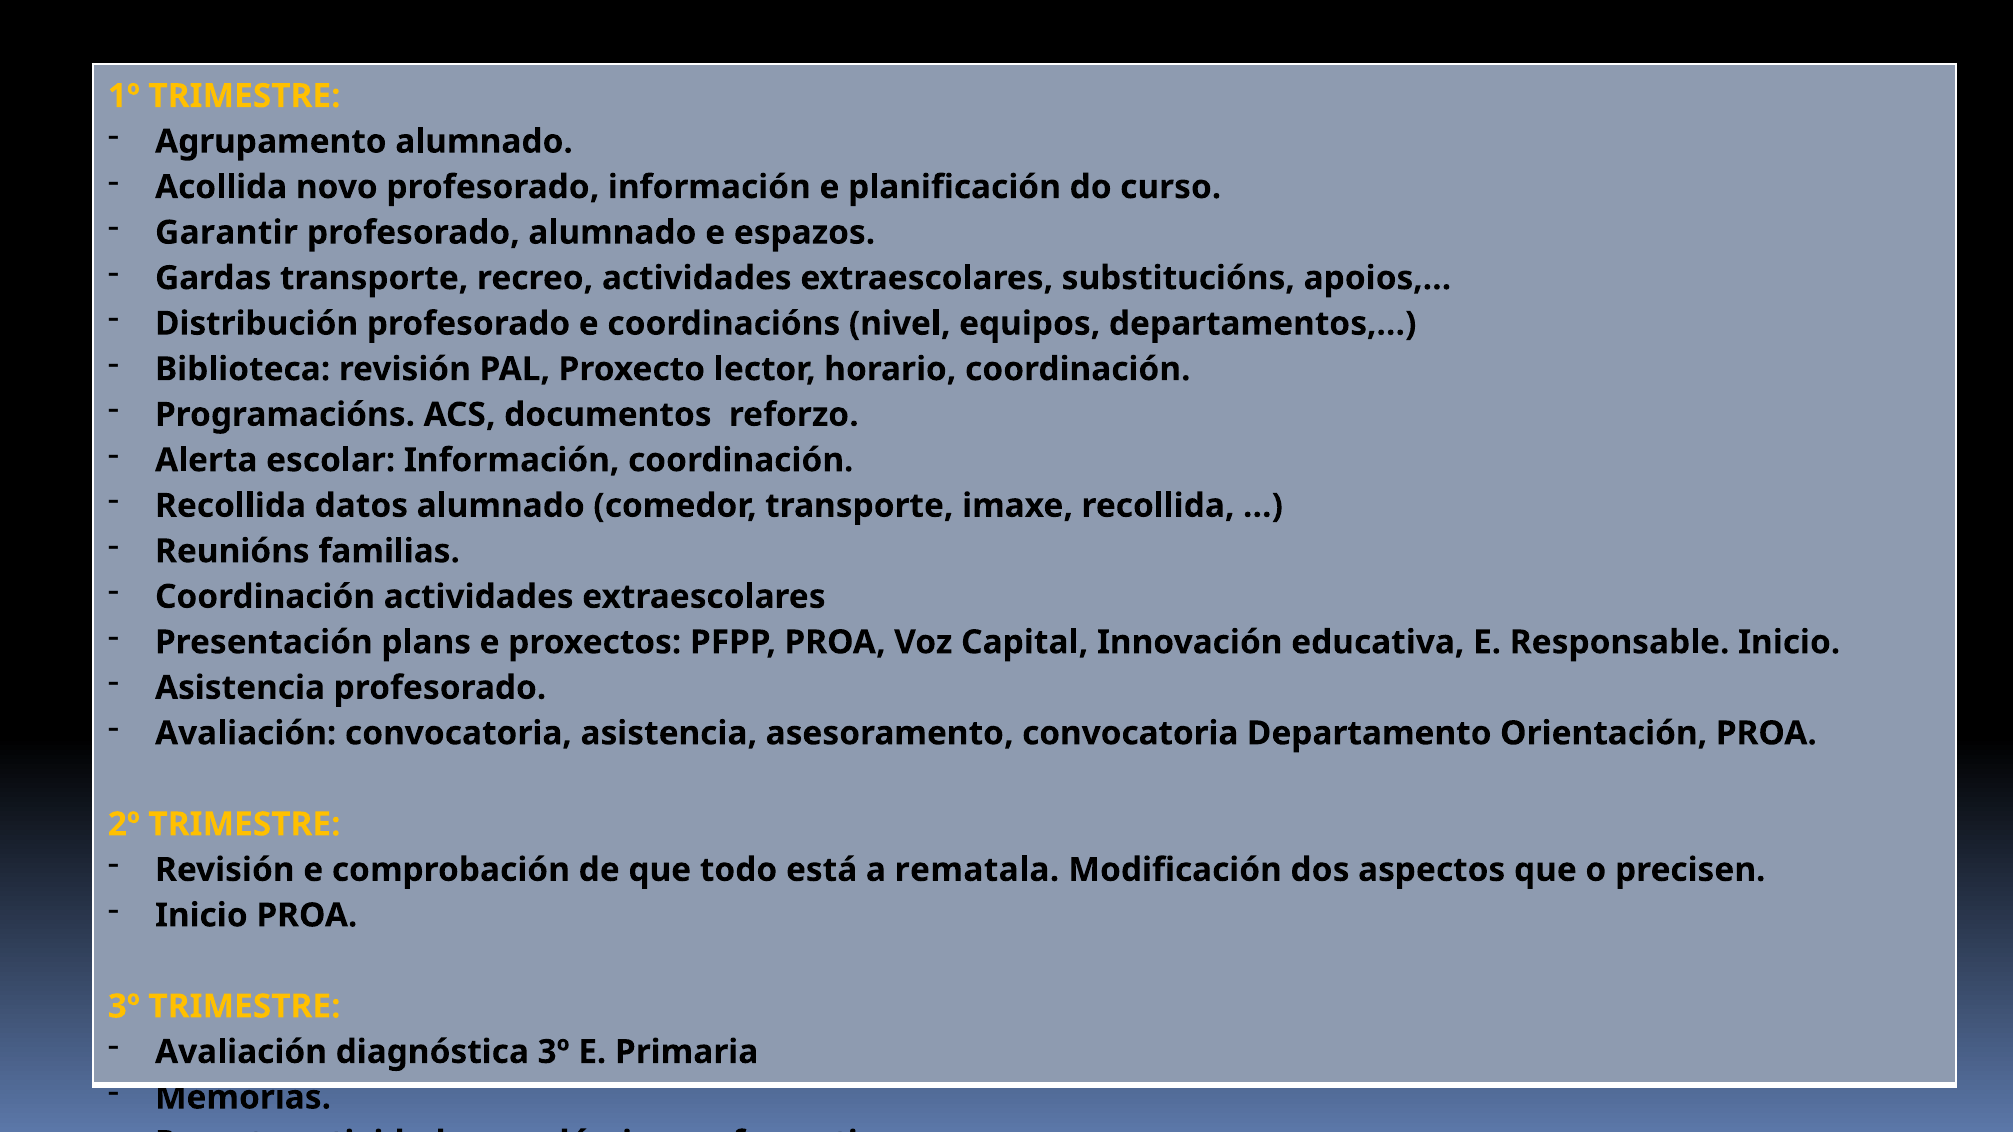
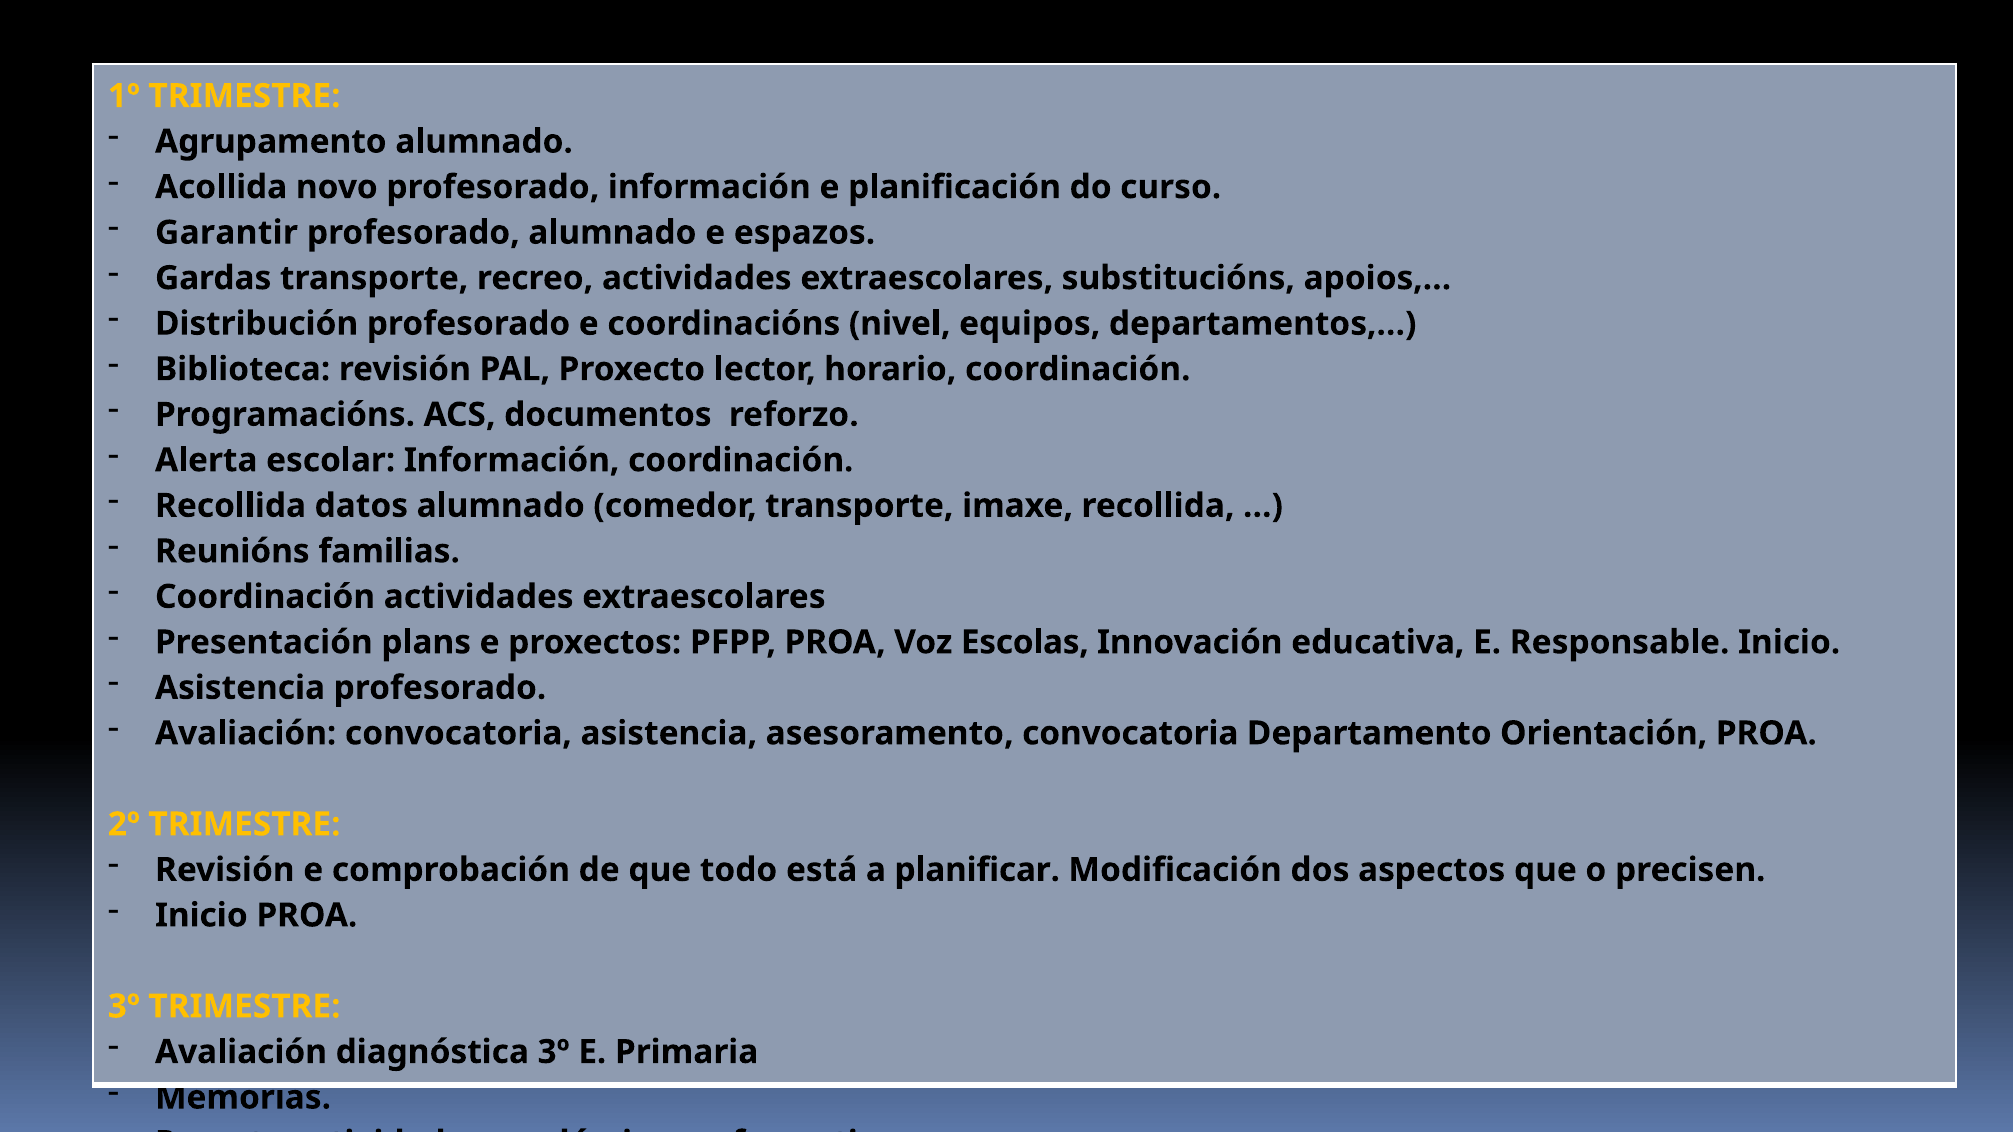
Capital: Capital -> Escolas (1025, 642)
rematala: rematala -> planificar (977, 870)
